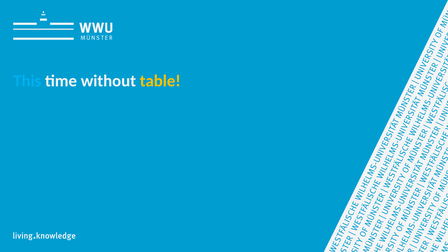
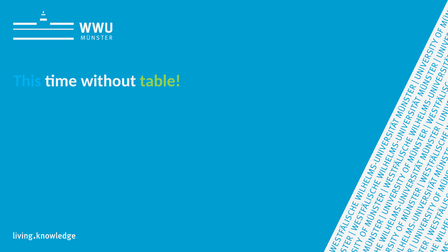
table colour: yellow -> light green (160, 81)
